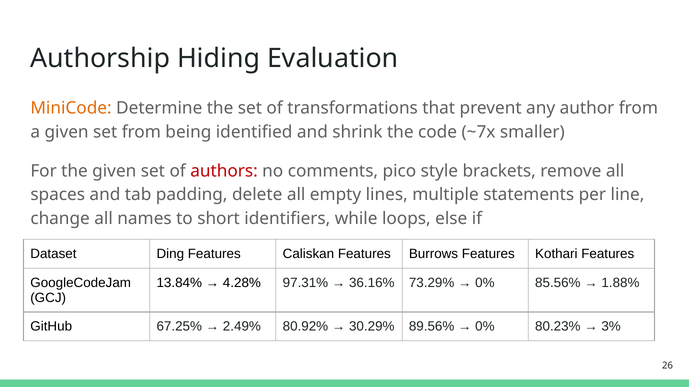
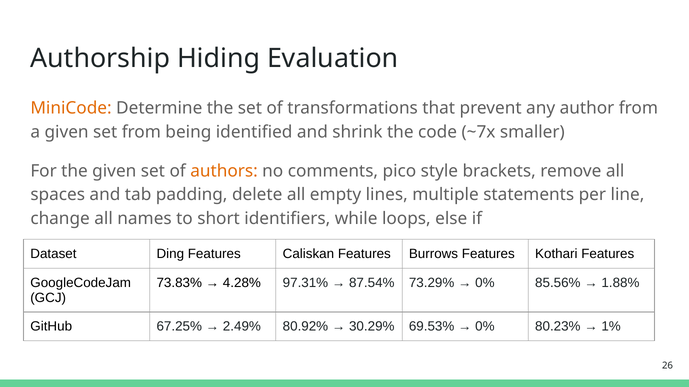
authors colour: red -> orange (224, 171)
13.84%: 13.84% -> 73.83% (179, 283)
36.16%: 36.16% -> 87.54% (372, 283)
89.56%: 89.56% -> 69.53% (432, 327)
3%: 3% -> 1% (611, 327)
